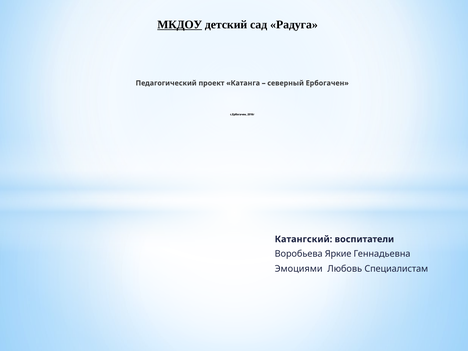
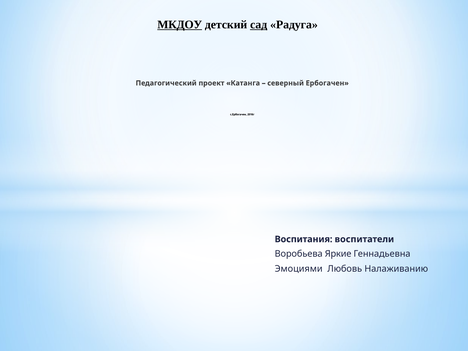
сад underline: none -> present (259, 25)
Катангский: Катангский -> Воспитания (304, 239)
Специалистам: Специалистам -> Налаживанию (396, 269)
